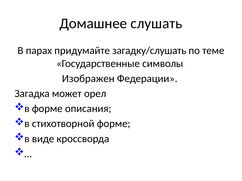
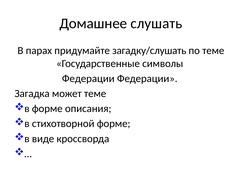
Изображен: Изображен -> Федерации (88, 79)
может орел: орел -> теме (95, 94)
